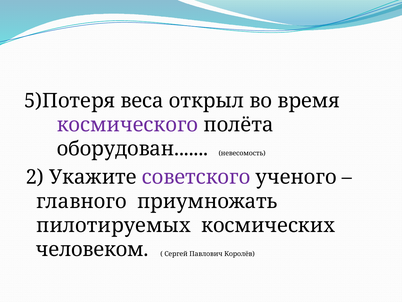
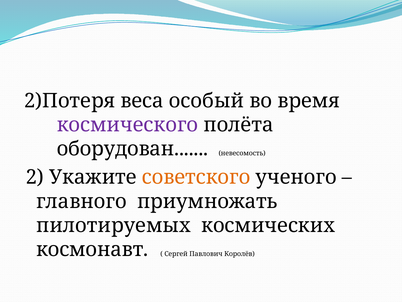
5)Потеря: 5)Потеря -> 2)Потеря (70, 101)
открыл: открыл -> особый (207, 101)
советского colour: purple -> orange (196, 177)
человеком: человеком -> космонавт (92, 249)
